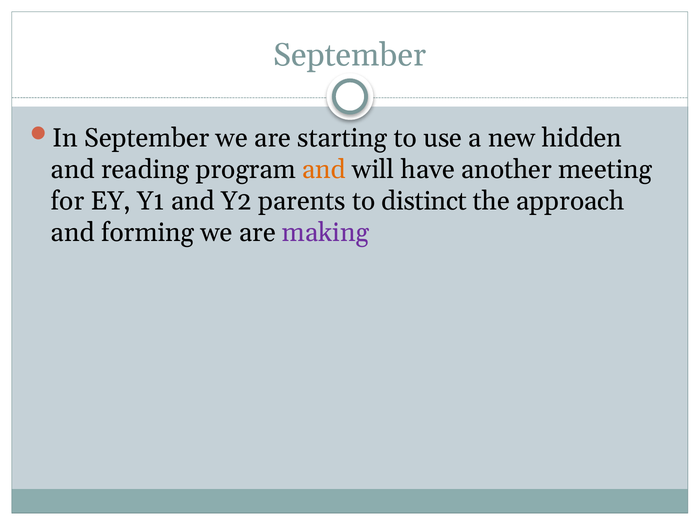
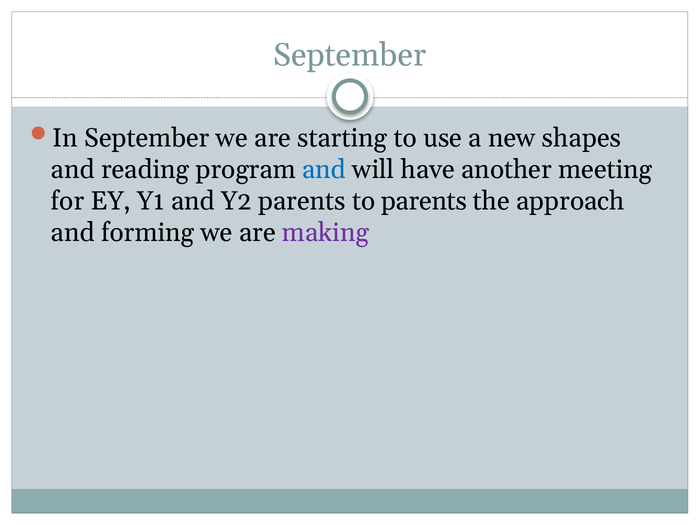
hidden: hidden -> shapes (582, 138)
and colour: orange -> blue (324, 169)
to distinct: distinct -> parents (424, 201)
